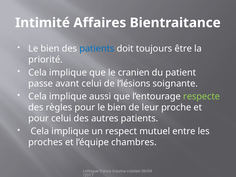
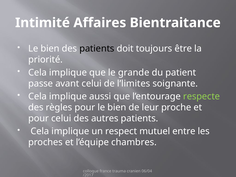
patients colour: blue -> black (97, 49)
le cranien: cranien -> grande (134, 72)
l’lésions: l’lésions -> l’limites (134, 84)
